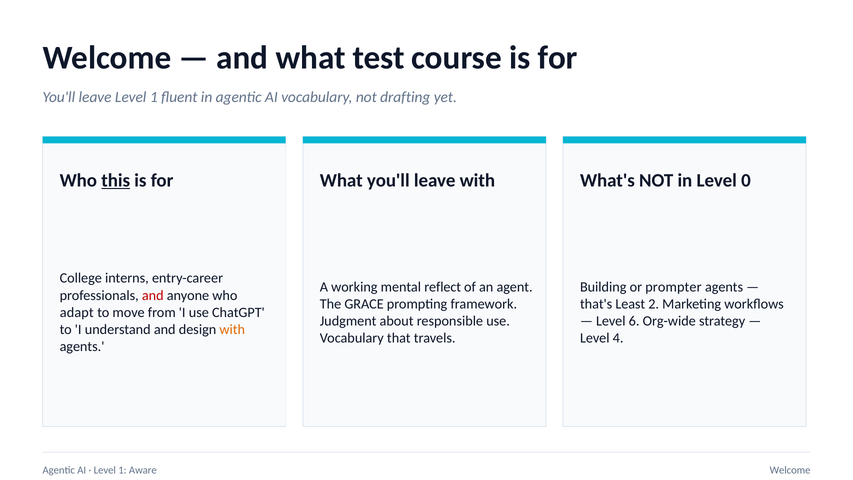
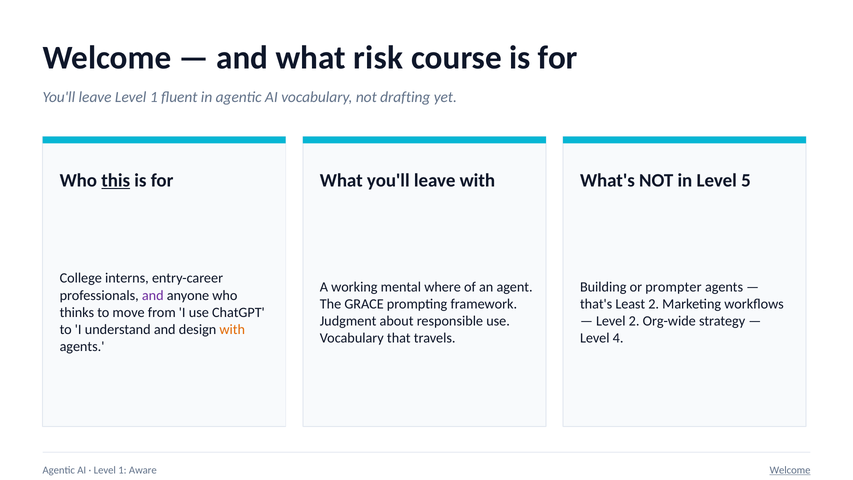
test: test -> risk (378, 58)
0: 0 -> 5 (746, 180)
reflect: reflect -> where (443, 287)
and colour: red -> purple (153, 295)
adapt: adapt -> thinks (77, 312)
Level 6: 6 -> 2 (634, 321)
Welcome underline: none -> present (790, 470)
